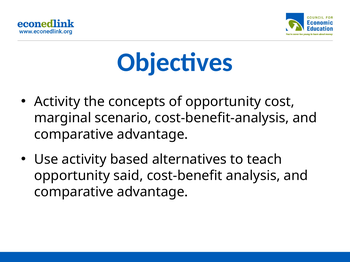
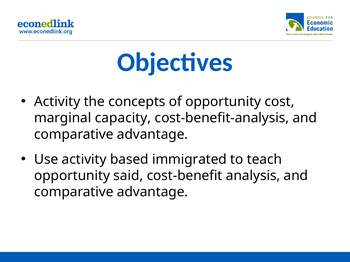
scenario: scenario -> capacity (123, 118)
alternatives: alternatives -> immigrated (189, 160)
